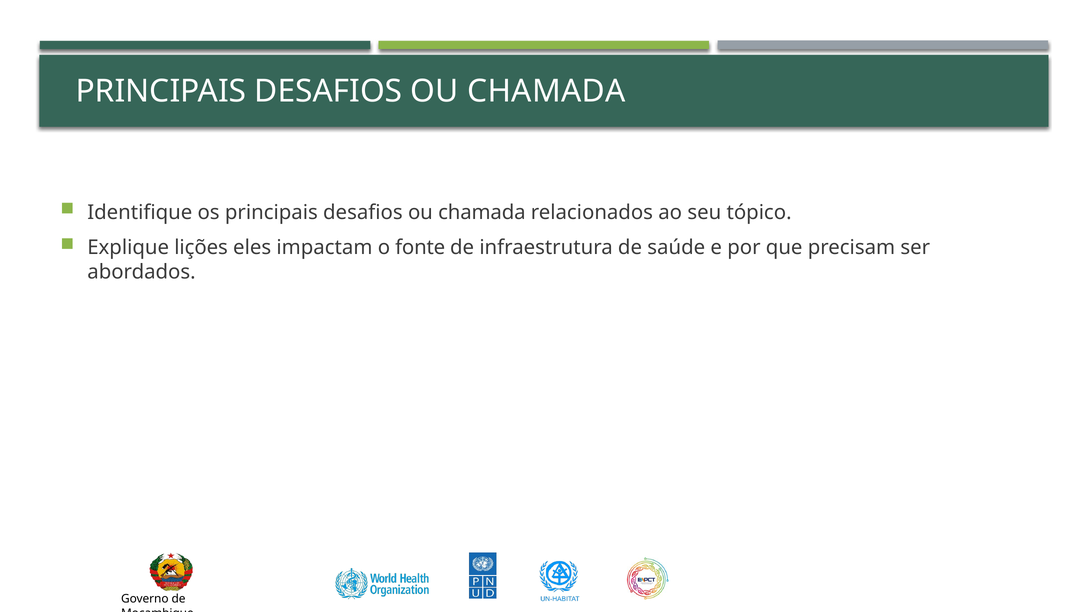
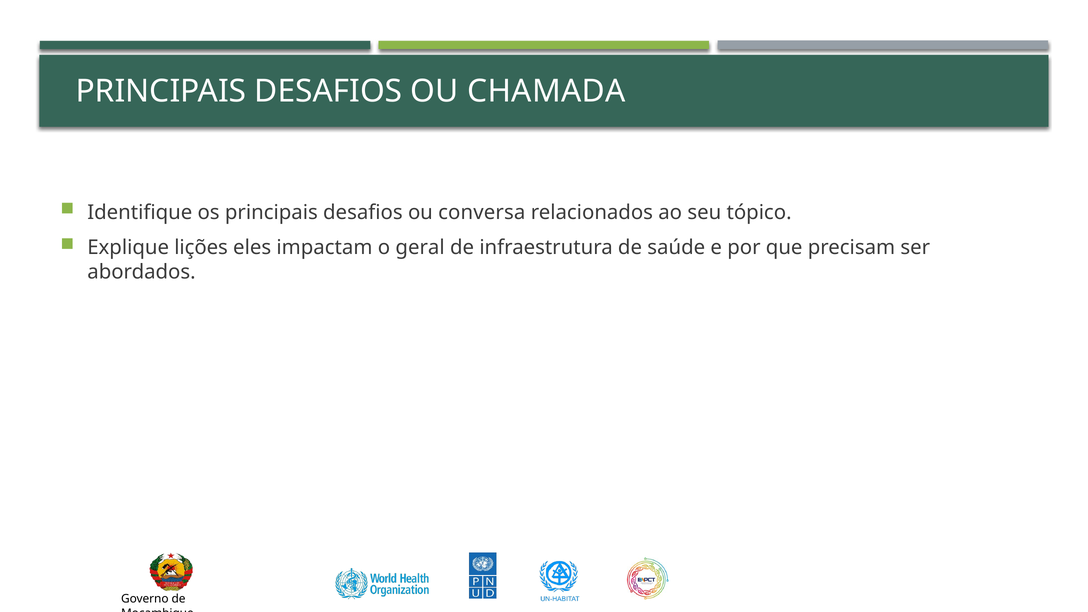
chamada: chamada -> conversa (482, 212)
fonte: fonte -> geral (420, 248)
